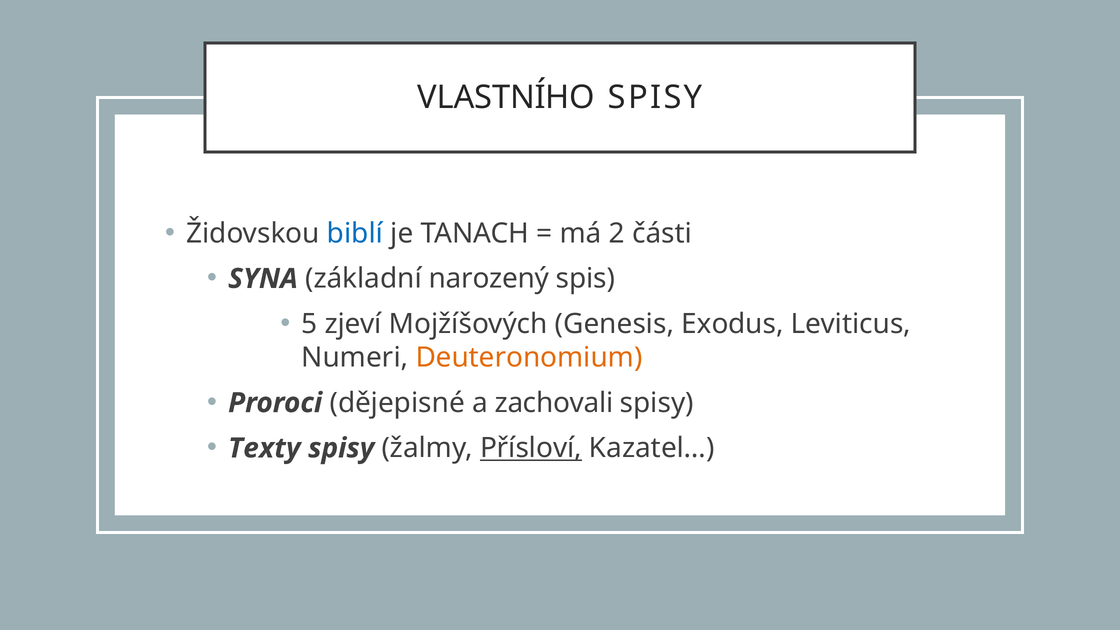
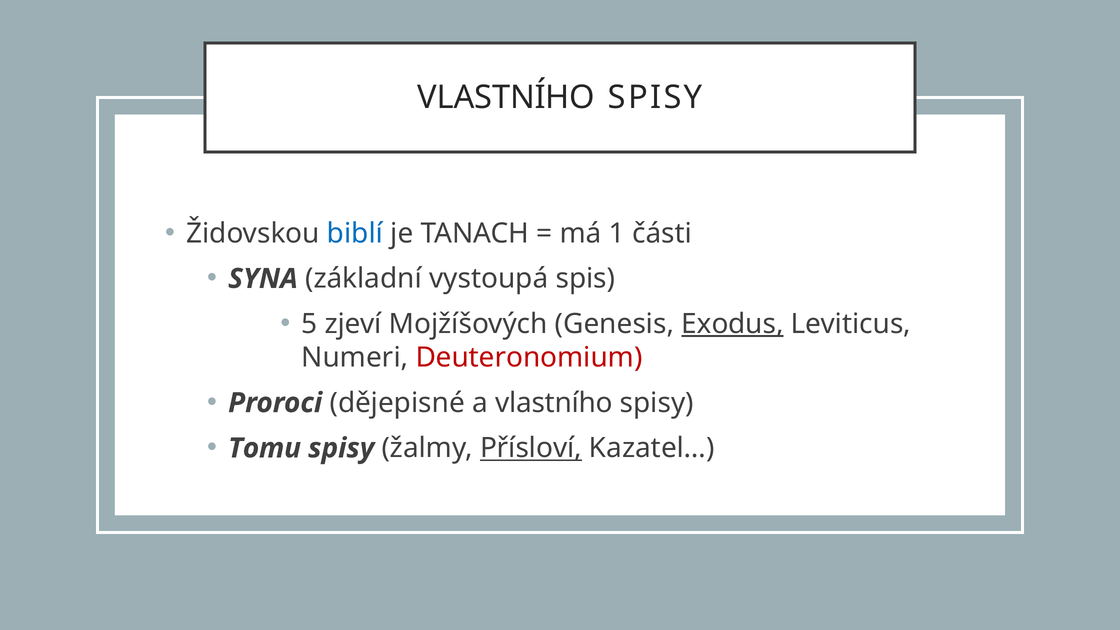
2: 2 -> 1 (617, 233)
narozený: narozený -> vystoupá (489, 279)
Exodus underline: none -> present (732, 324)
Deuteronomium colour: orange -> red (529, 358)
a zachovali: zachovali -> vlastního (554, 403)
Texty: Texty -> Tomu (265, 448)
